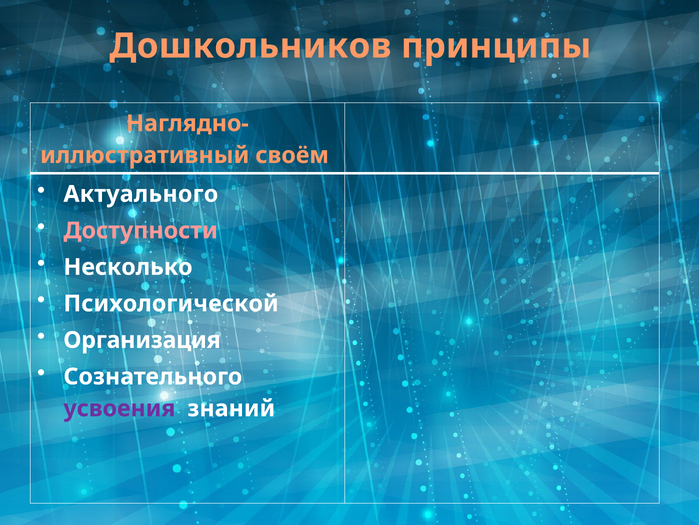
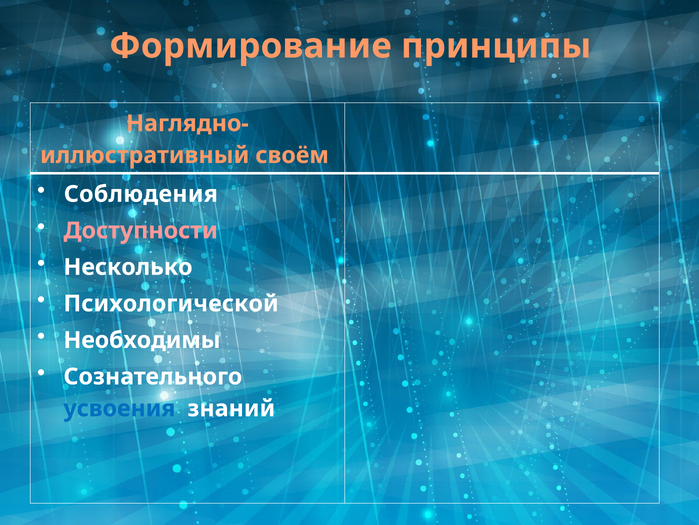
Дошкольников: Дошкольников -> Формирование (250, 46)
Актуального: Актуального -> Соблюдения (141, 194)
Организация: Организация -> Необходимы (142, 340)
усвоения colour: purple -> blue (119, 408)
